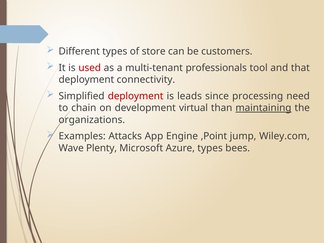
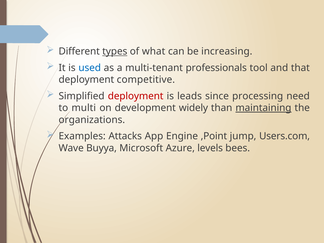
types underline: none -> present (115, 51)
store: store -> what (154, 51)
customers: customers -> increasing (227, 51)
used colour: red -> blue (90, 68)
connectivity: connectivity -> competitive (146, 80)
chain: chain -> multi (84, 108)
virtual: virtual -> widely (193, 108)
Wiley.com: Wiley.com -> Users.com (285, 136)
Plenty: Plenty -> Buyya (102, 148)
Azure types: types -> levels (210, 148)
